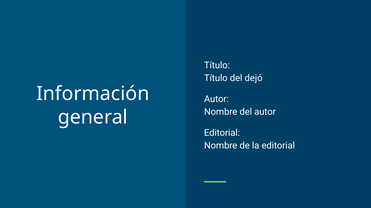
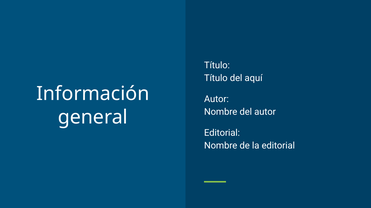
dejó: dejó -> aquí (254, 78)
